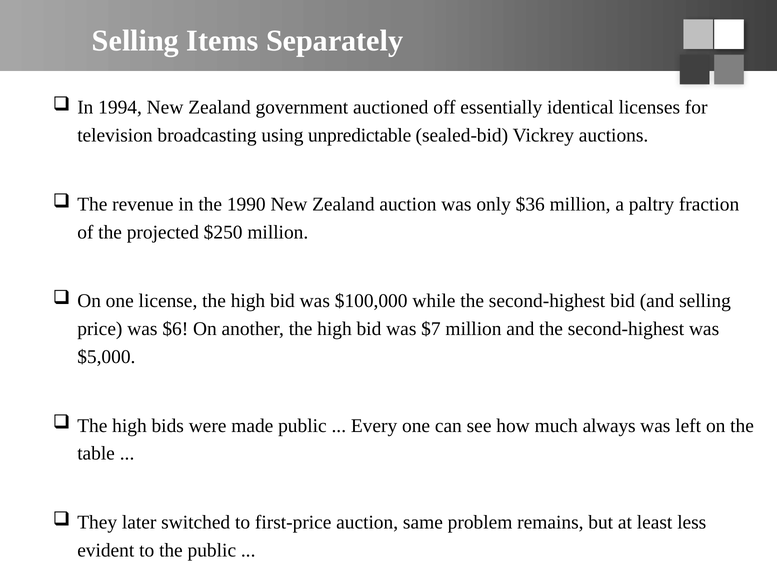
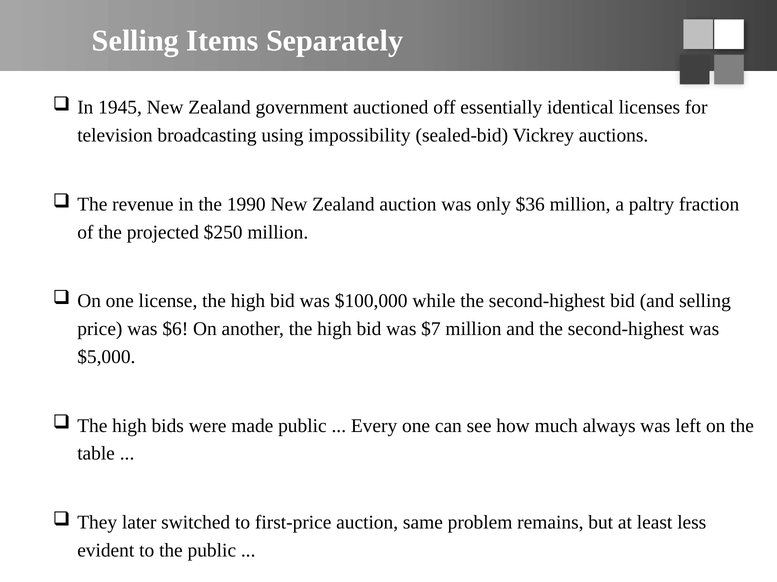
1994: 1994 -> 1945 (120, 108)
unpredictable: unpredictable -> impossibility (360, 136)
